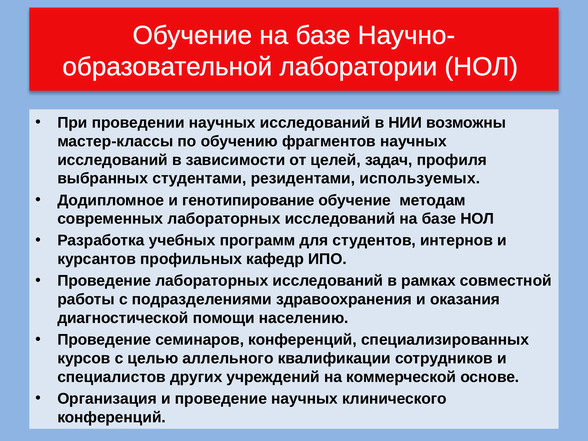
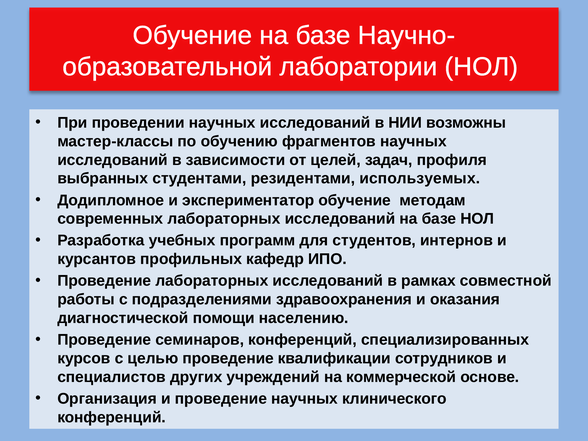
генотипирование: генотипирование -> экспериментатор (248, 200)
целью аллельного: аллельного -> проведение (228, 358)
